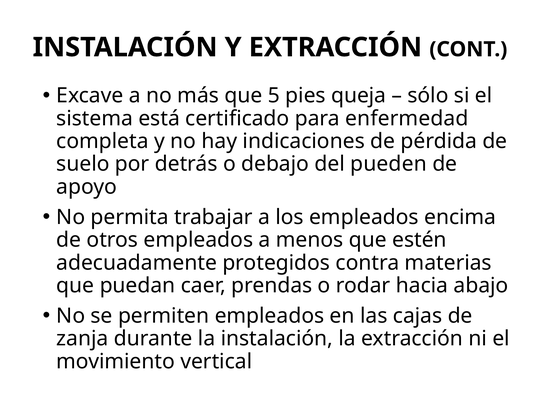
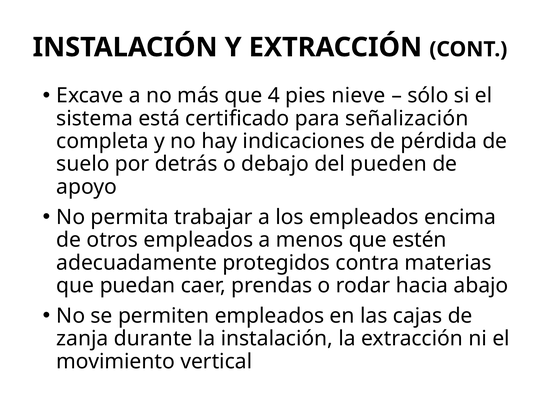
5: 5 -> 4 (274, 96)
queja: queja -> nieve (358, 96)
enfermedad: enfermedad -> señalización (407, 118)
